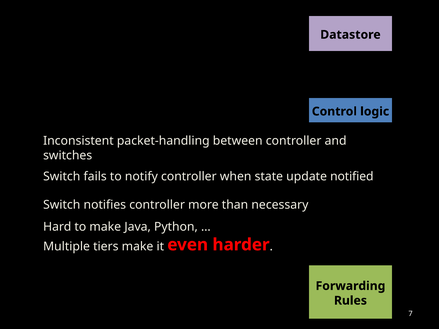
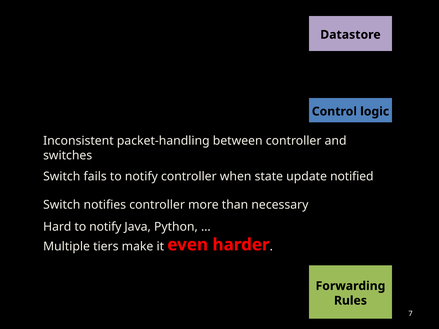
Hard to make: make -> notify (105, 227)
